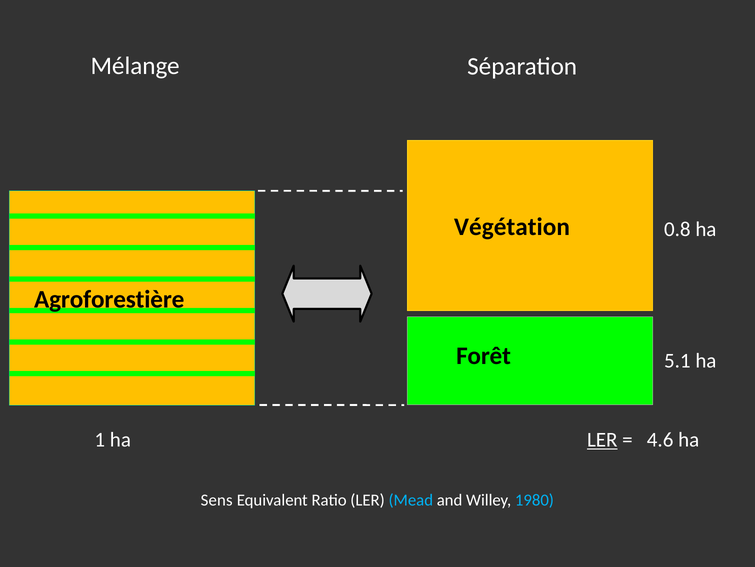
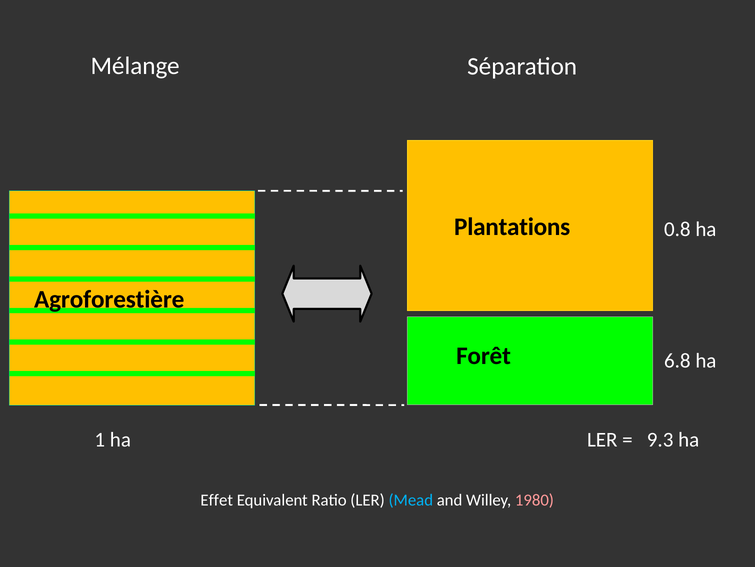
Végétation: Végétation -> Plantations (512, 227)
5.1: 5.1 -> 6.8 (677, 360)
LER underline: present -> none (602, 439)
4.6: 4.6 -> 9.3 (660, 439)
Sens: Sens -> Effet (217, 499)
1980 colour: light blue -> pink (534, 499)
